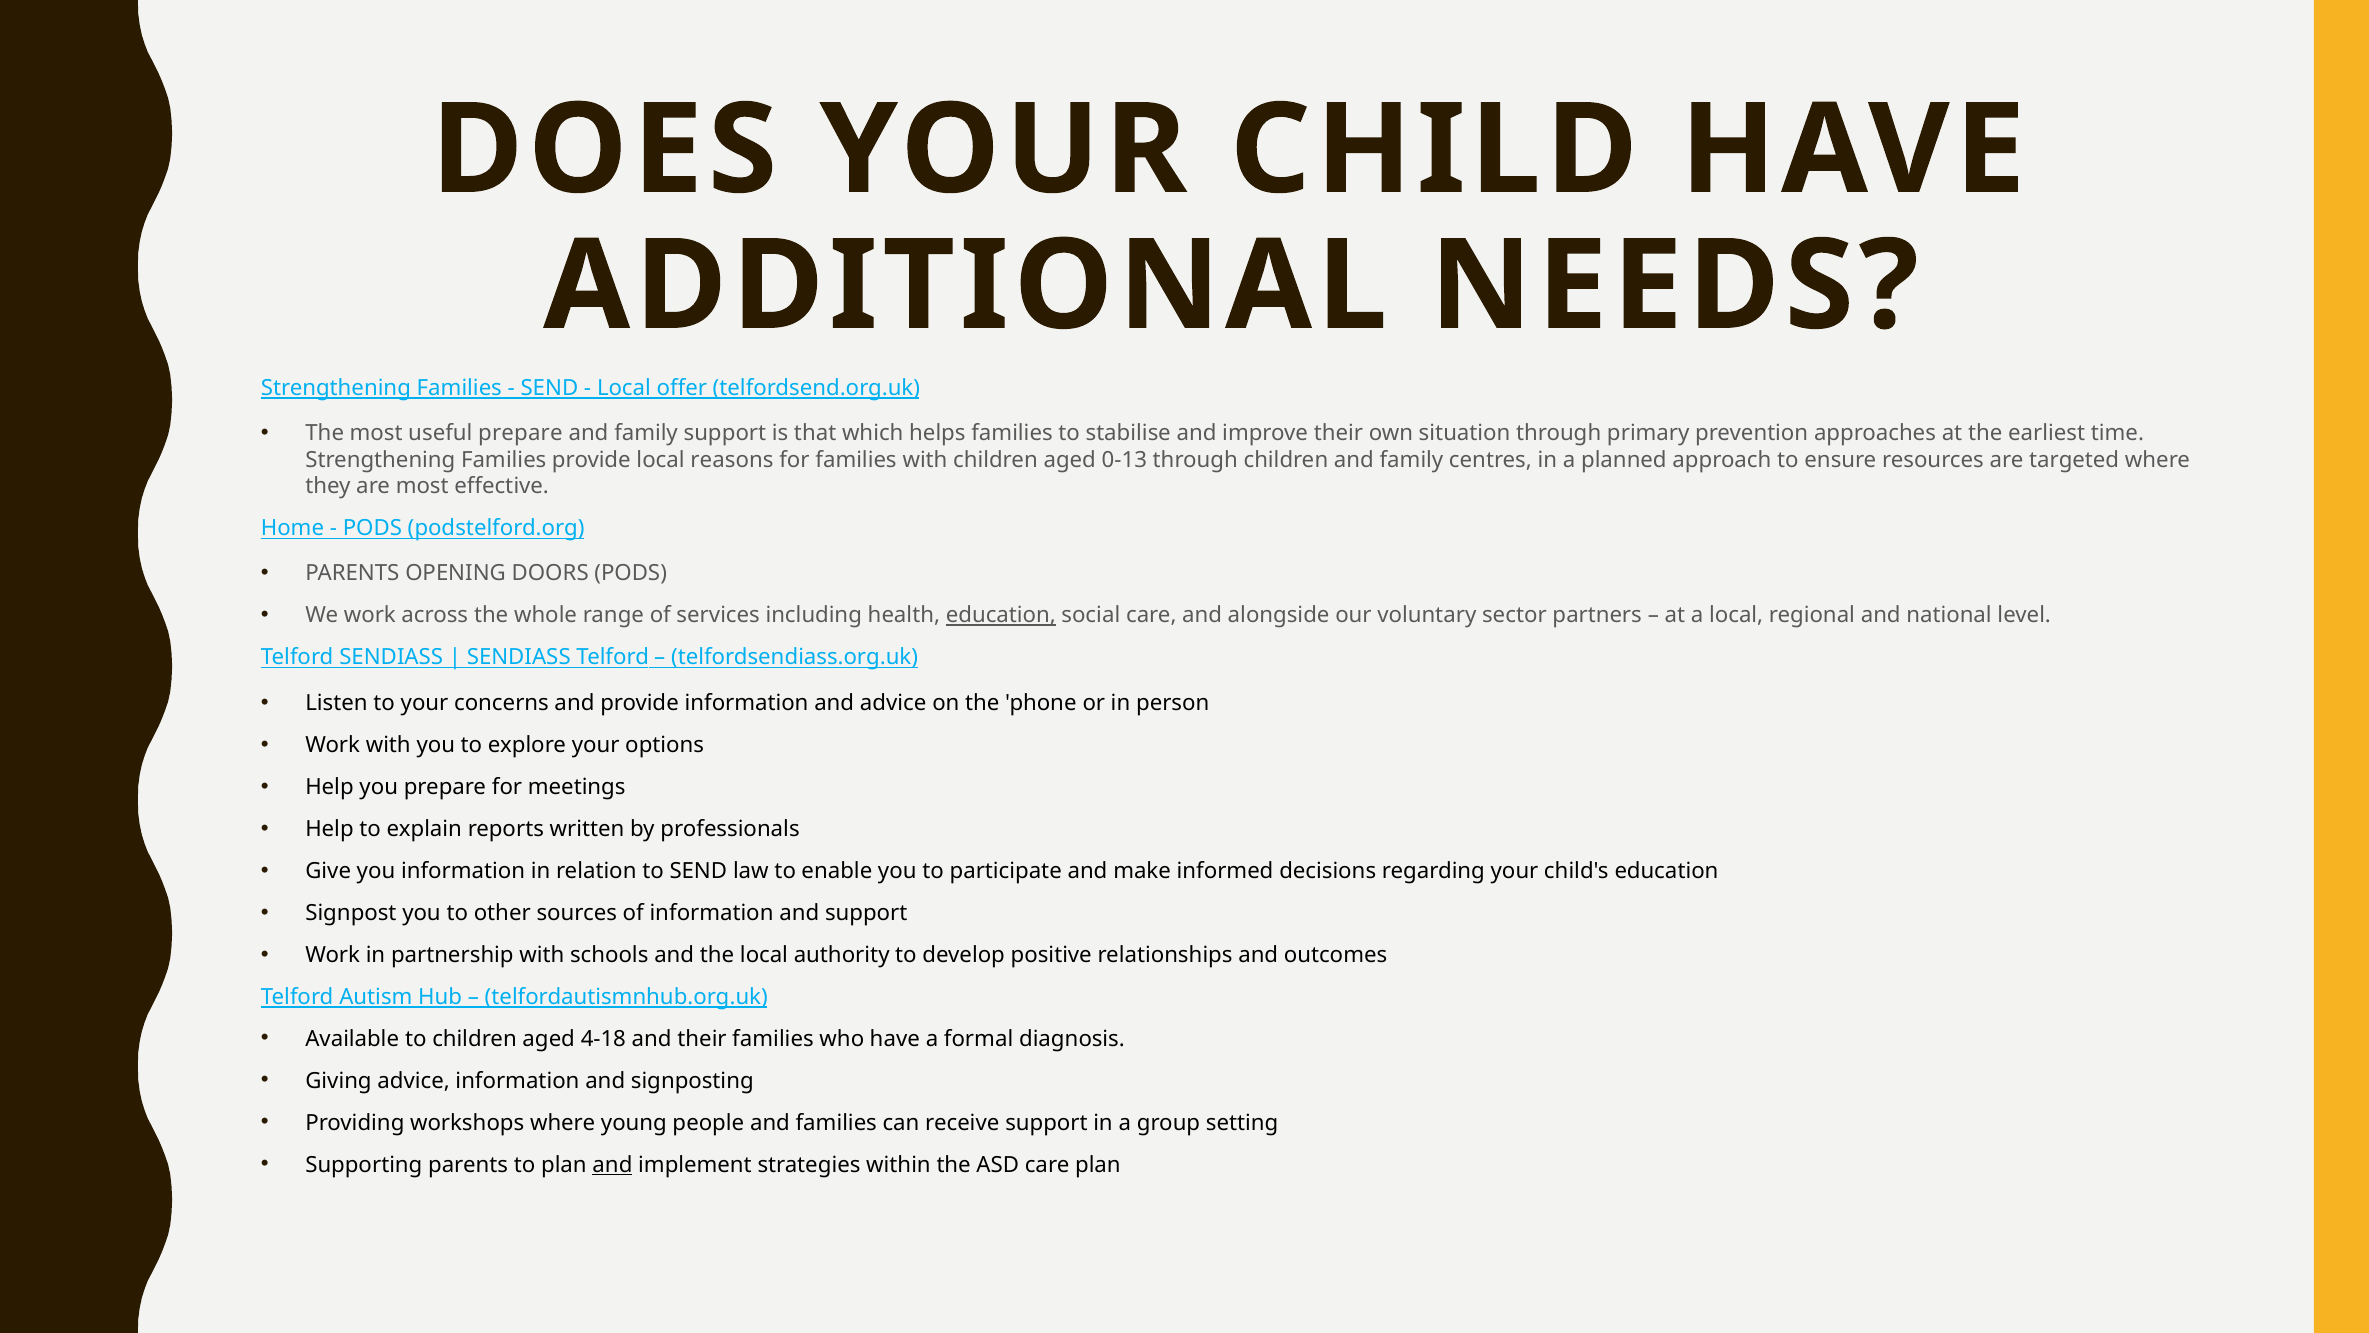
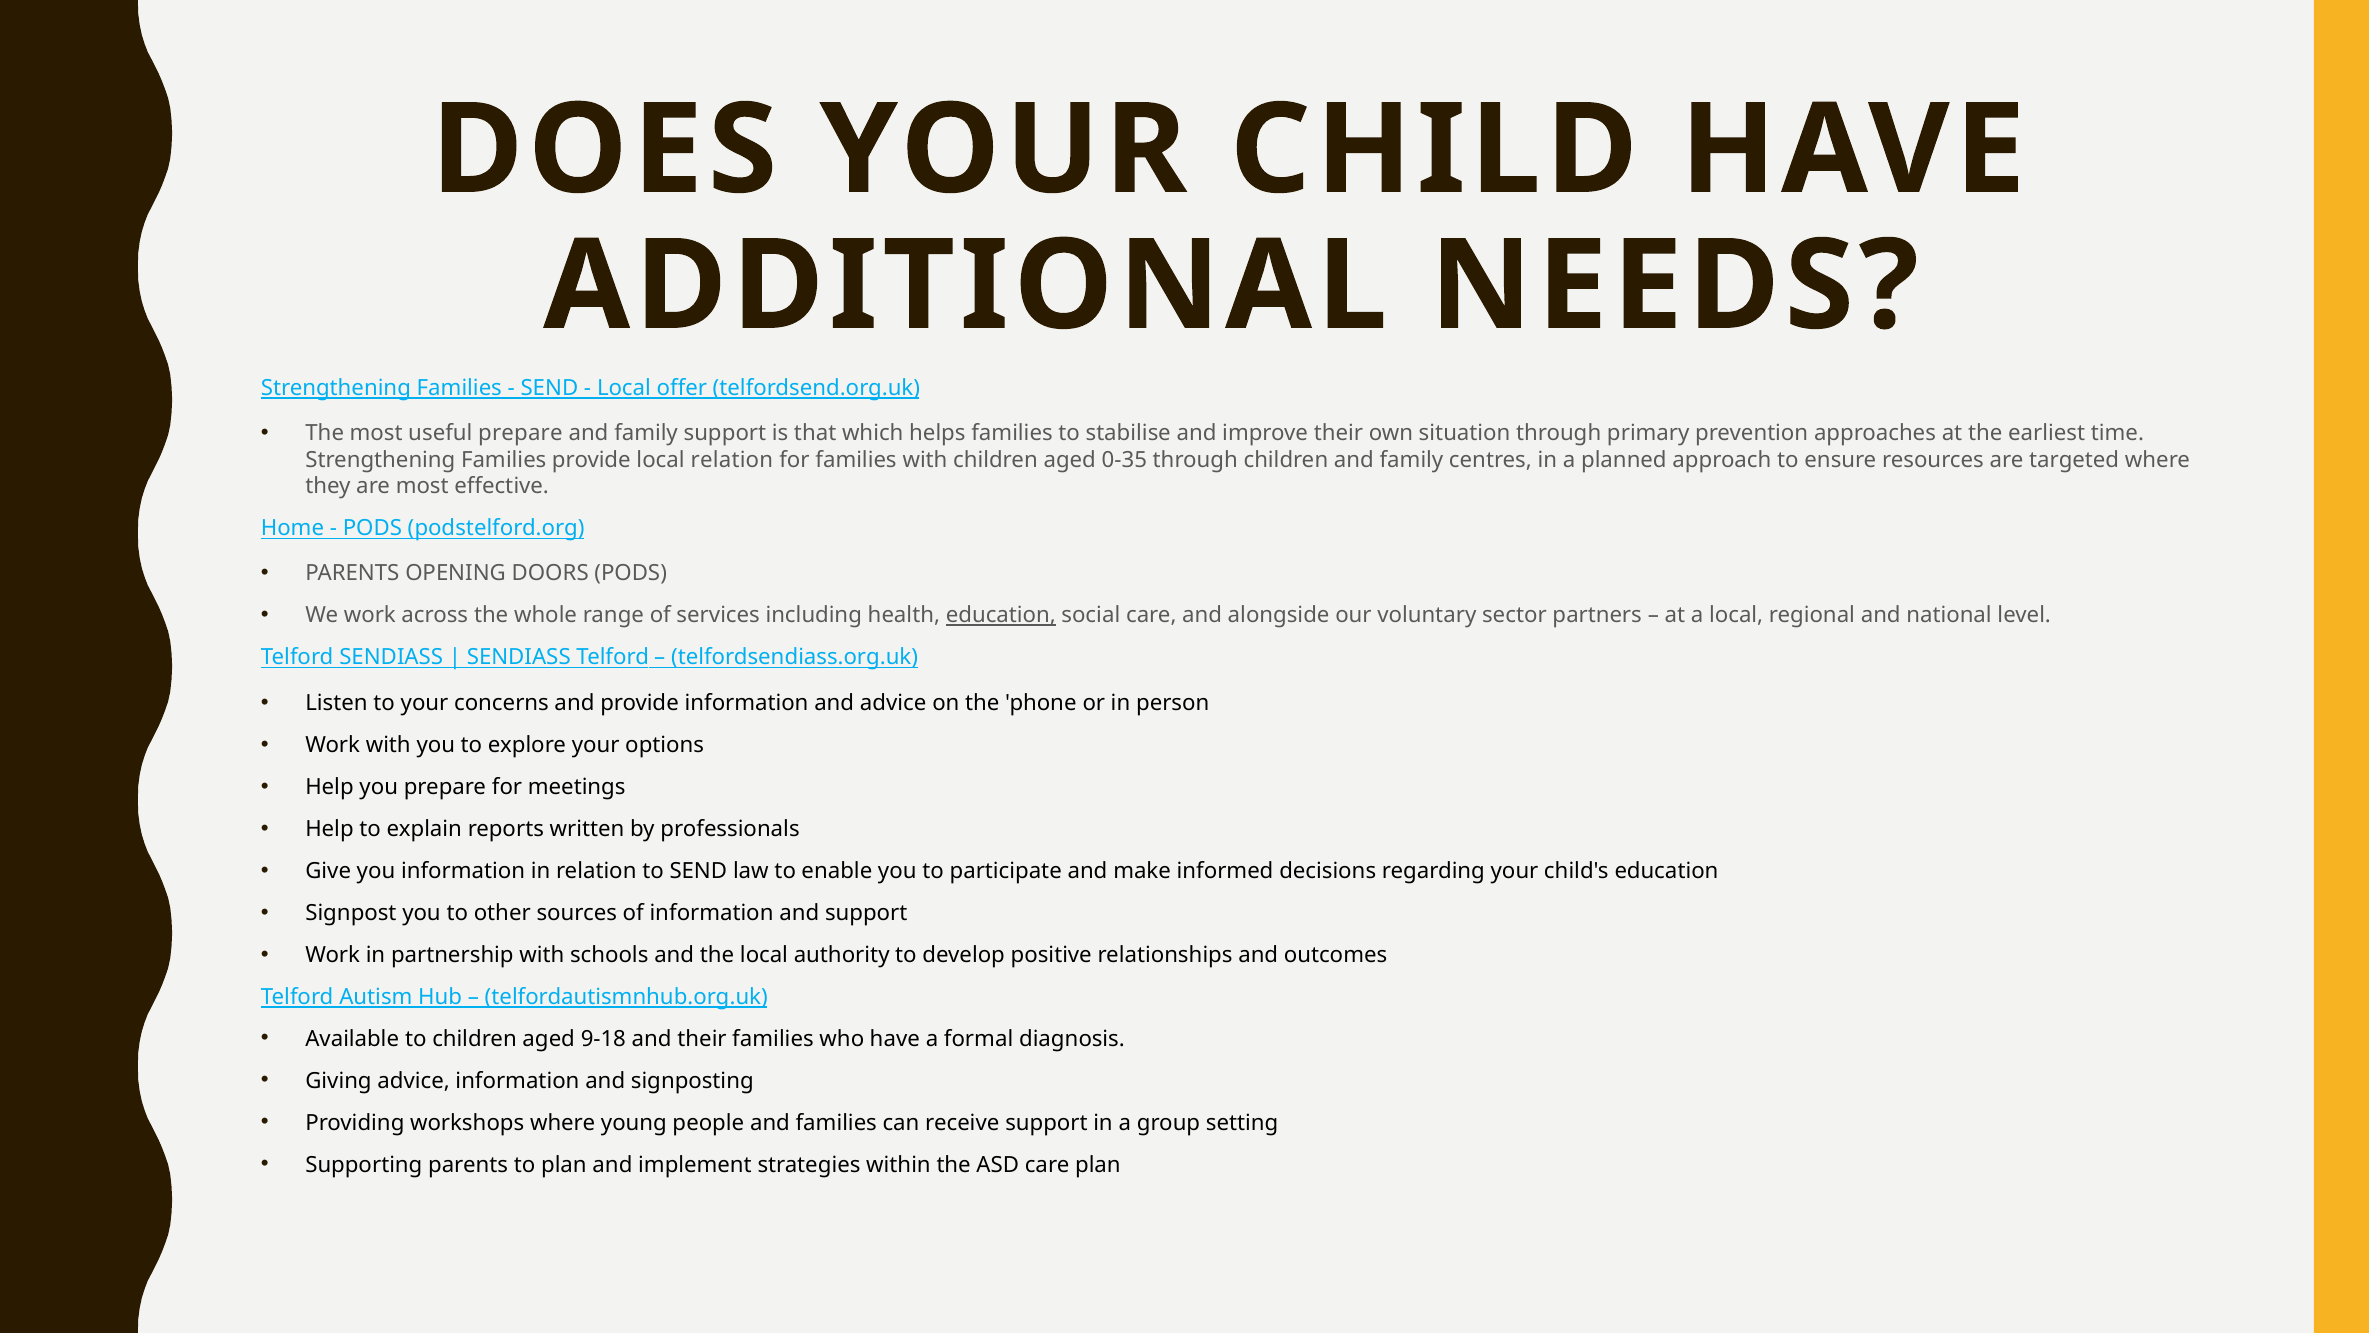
local reasons: reasons -> relation (732, 460)
0-13: 0-13 -> 0-35 (1124, 460)
4-18: 4-18 -> 9-18 (603, 1038)
and underline: present -> none (612, 1164)
